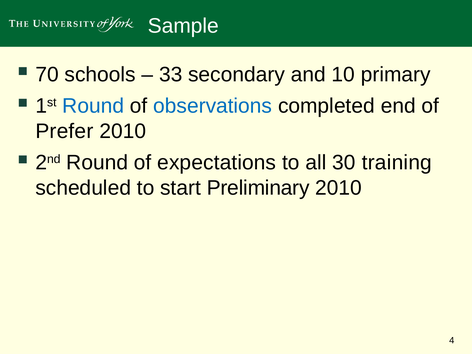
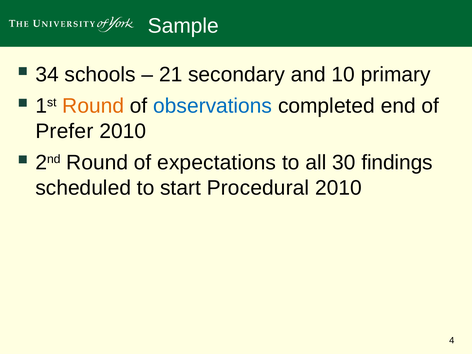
70: 70 -> 34 (47, 75)
33: 33 -> 21 (171, 75)
Round colour: blue -> orange (93, 106)
training: training -> findings (397, 163)
Preliminary: Preliminary -> Procedural (258, 188)
